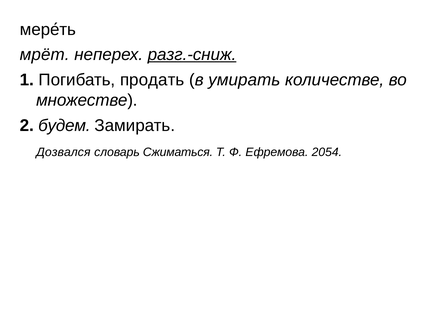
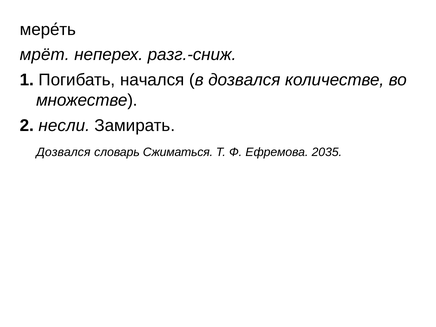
разг.-сниж underline: present -> none (192, 55)
продать: продать -> начался (152, 80)
в умирать: умирать -> дозвался (244, 80)
будем: будем -> несли (64, 125)
2054: 2054 -> 2035 (327, 152)
